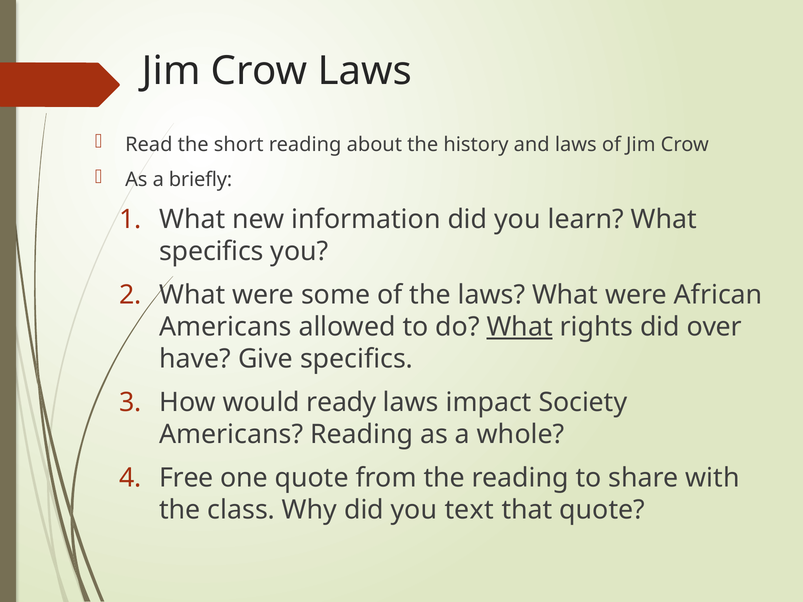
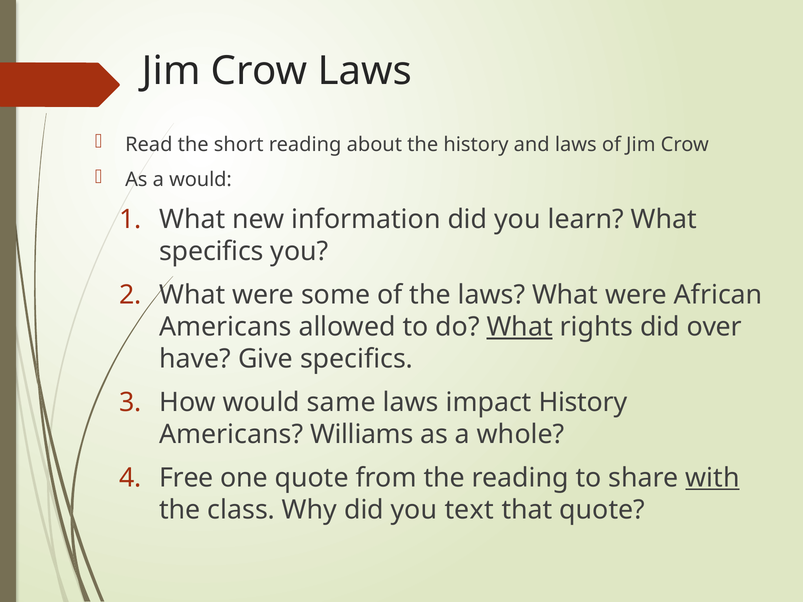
a briefly: briefly -> would (200, 180)
ready: ready -> same (341, 403)
impact Society: Society -> History (583, 403)
Americans Reading: Reading -> Williams (362, 435)
with underline: none -> present (712, 478)
